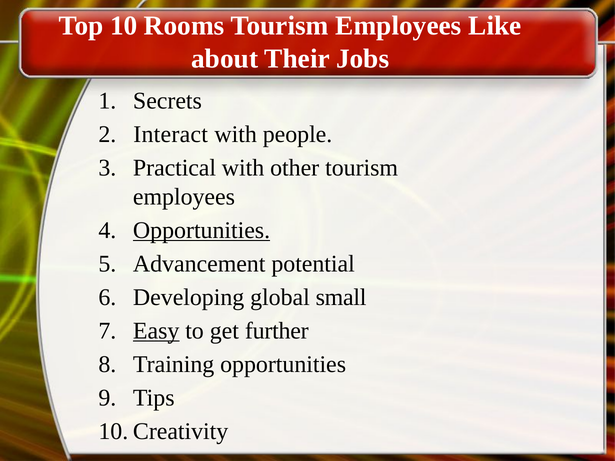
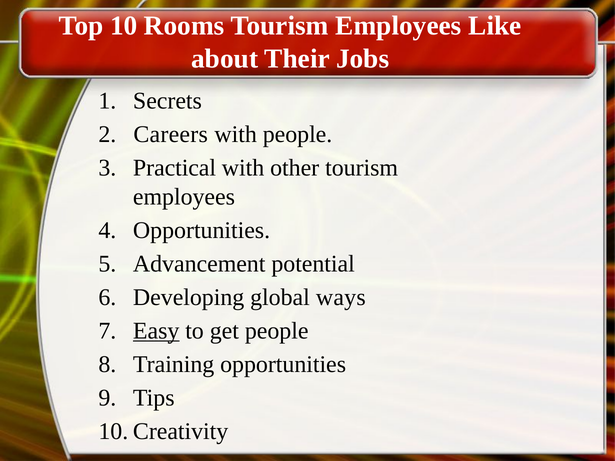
Interact: Interact -> Careers (171, 135)
Opportunities underline: present -> none (202, 230)
small: small -> ways (341, 297)
get further: further -> people (277, 331)
